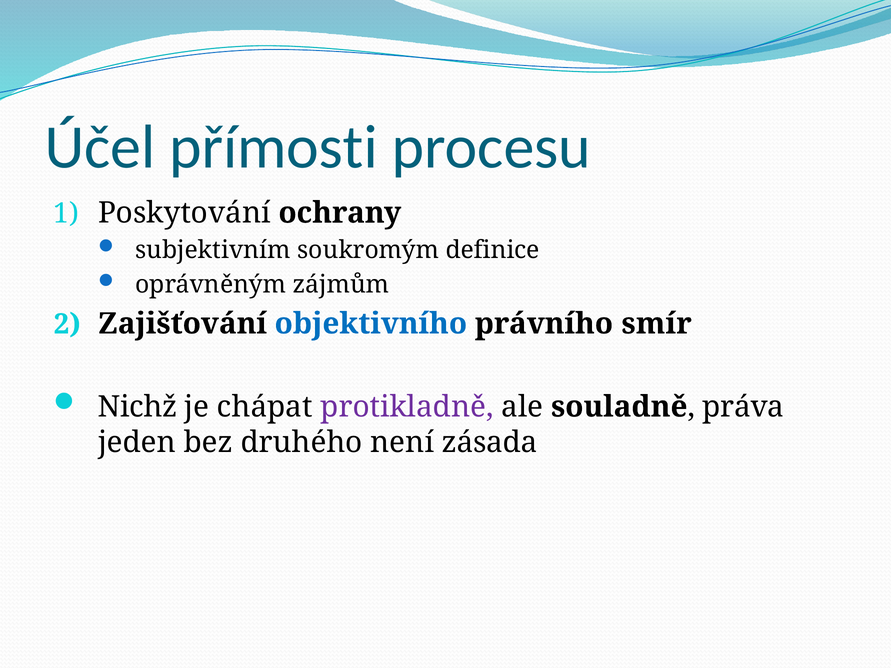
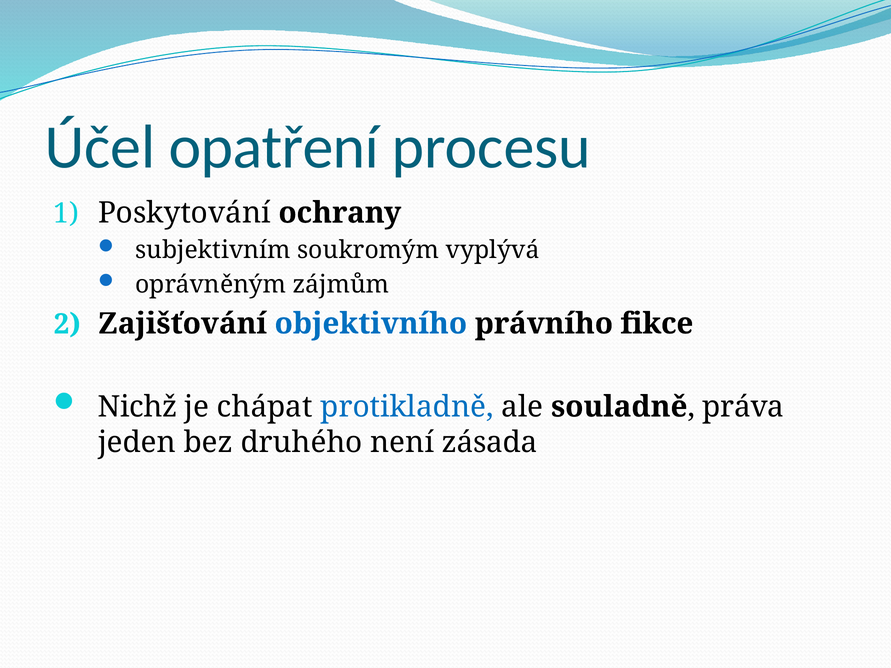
přímosti: přímosti -> opatření (274, 147)
definice: definice -> vyplývá (493, 250)
smír: smír -> fikce (657, 324)
protikladně colour: purple -> blue (407, 407)
